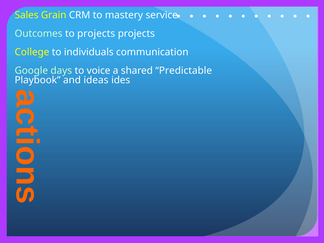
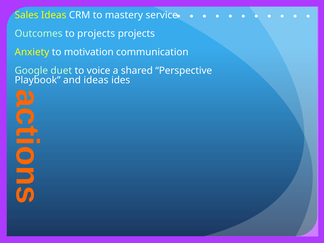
Sales Grain: Grain -> Ideas (54, 15)
College: College -> Anxiety (32, 52)
individuals: individuals -> motivation (89, 52)
days: days -> duet (61, 71)
Predictable: Predictable -> Perspective (184, 71)
